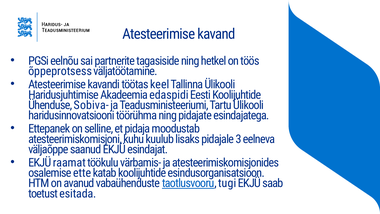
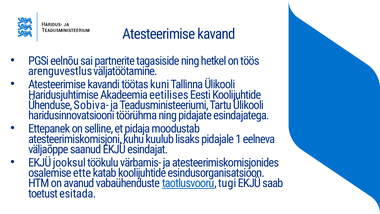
õppeprotsess: õppeprotsess -> arenguvestlus (60, 71)
keel: keel -> kuni (160, 84)
edaspidi: edaspidi -> eetilises (169, 95)
3: 3 -> 1 (238, 139)
raamat: raamat -> jooksul (69, 163)
